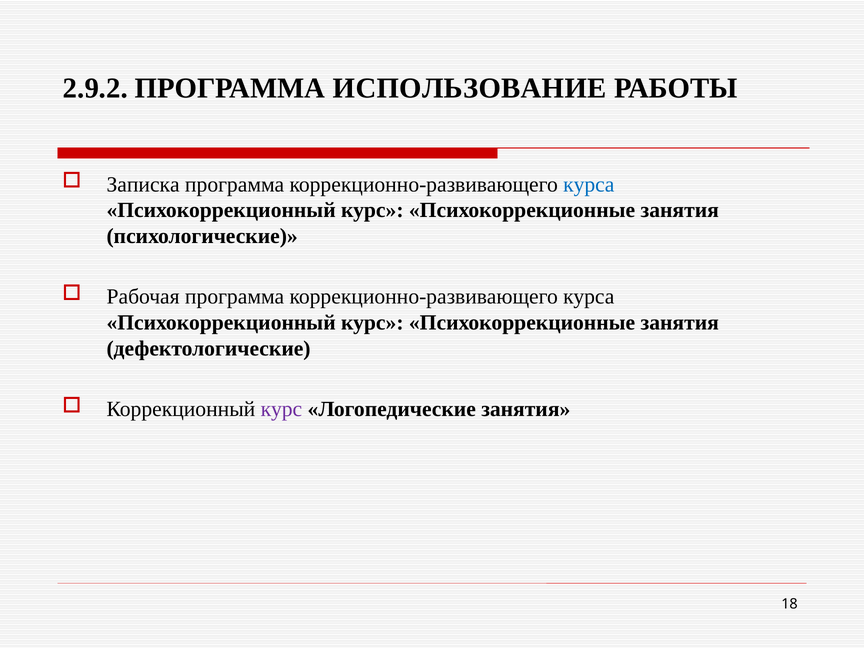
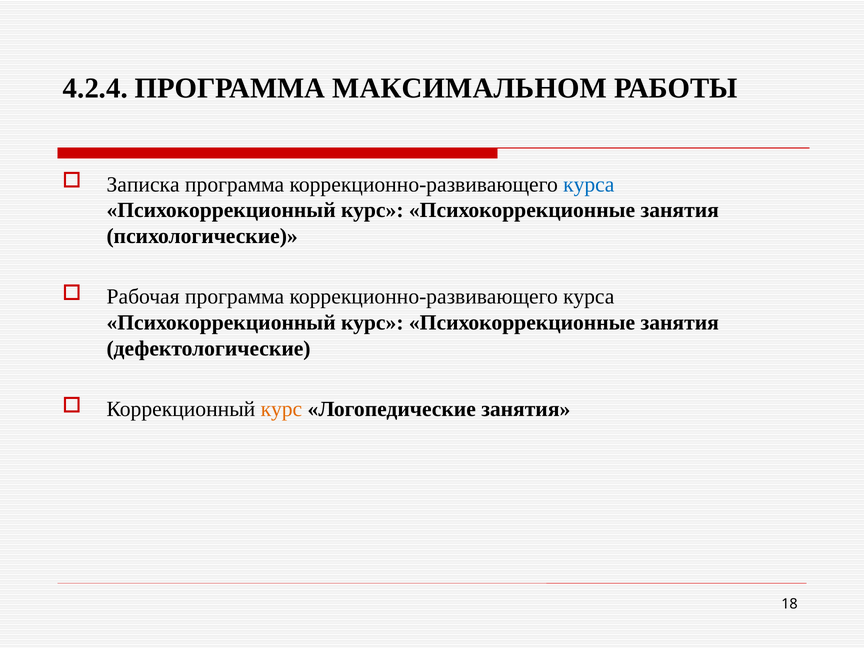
2.9.2: 2.9.2 -> 4.2.4 (95, 88)
ИСПОЛЬЗОВАНИЕ: ИСПОЛЬЗОВАНИЕ -> МАКСИМАЛЬНОМ (470, 88)
курс colour: purple -> orange (281, 409)
